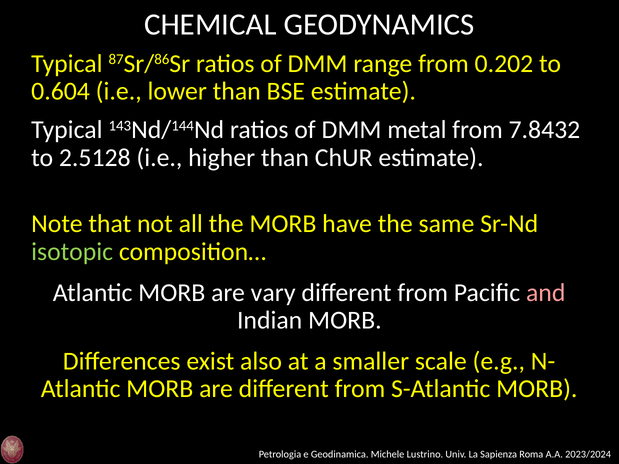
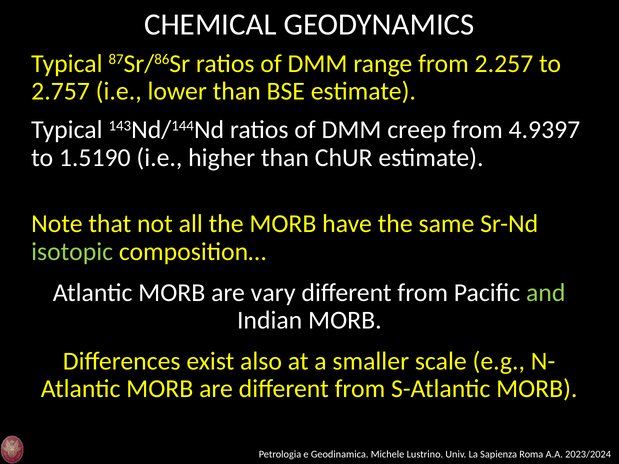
0.202: 0.202 -> 2.257 (504, 64)
0.604: 0.604 -> 2.757 (61, 92)
metal: metal -> creep (417, 130)
7.8432: 7.8432 -> 4.9397 (544, 130)
2.5128: 2.5128 -> 1.5190 (95, 158)
and colour: pink -> light green (546, 293)
